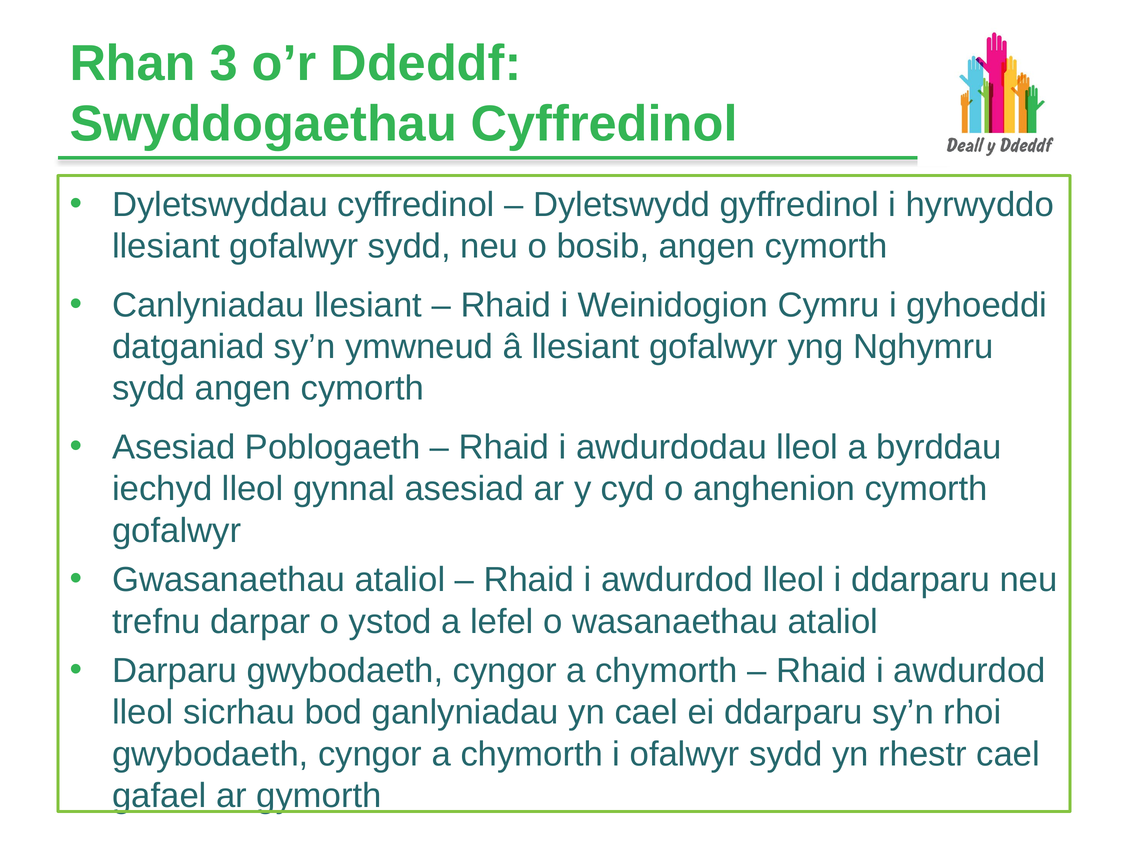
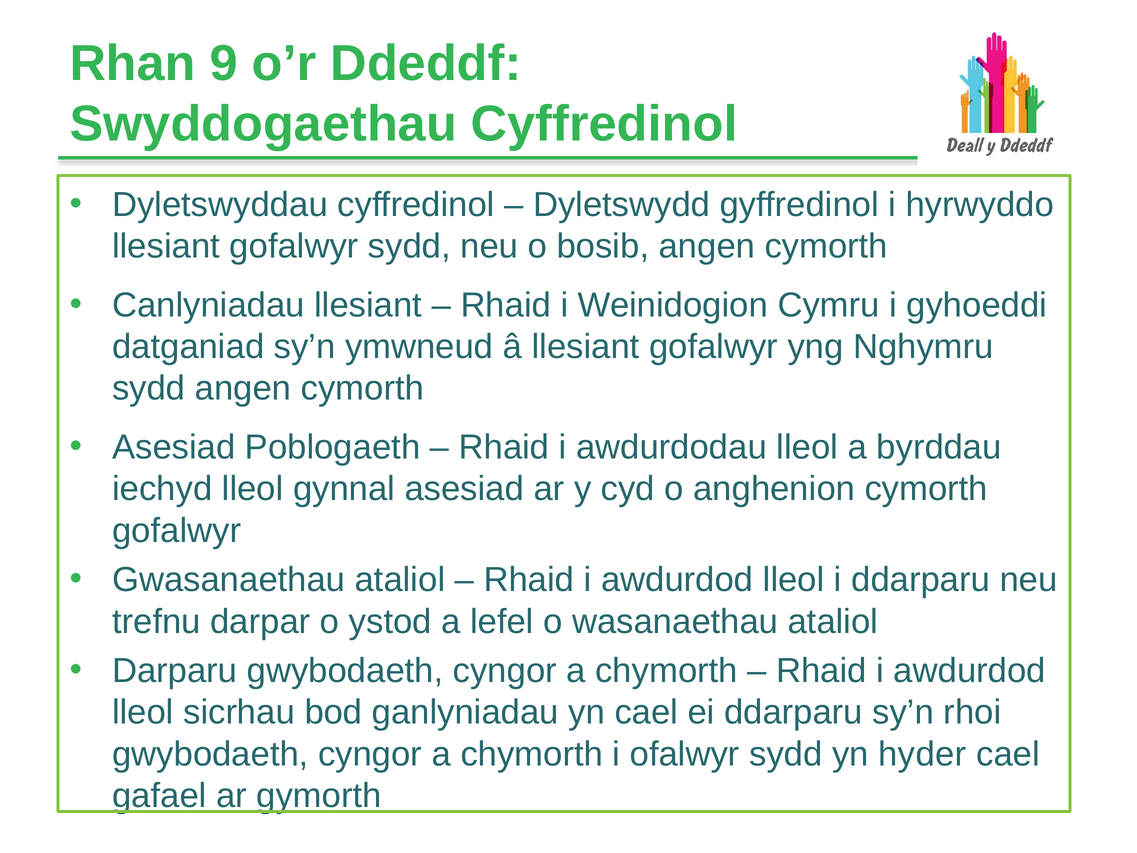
3: 3 -> 9 (224, 63)
rhestr: rhestr -> hyder (922, 754)
